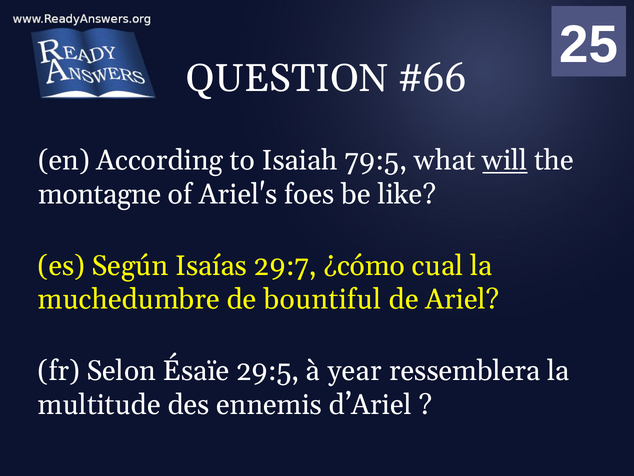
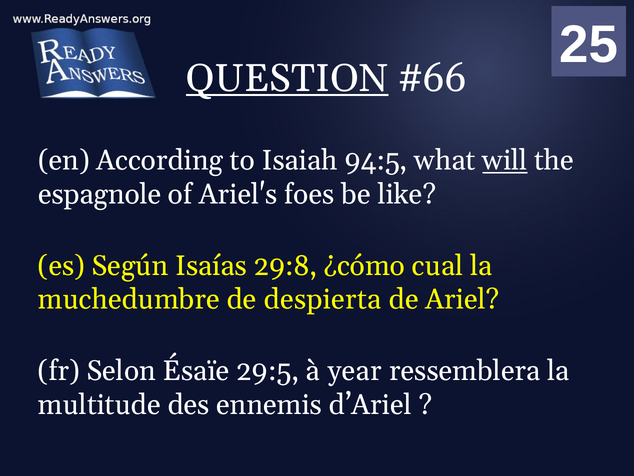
QUESTION underline: none -> present (287, 78)
79:5: 79:5 -> 94:5 (376, 160)
montagne: montagne -> espagnole (100, 194)
29:7: 29:7 -> 29:8 (286, 266)
bountiful: bountiful -> despierta (323, 299)
